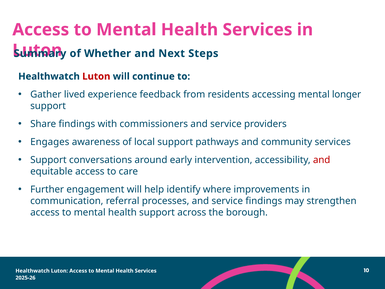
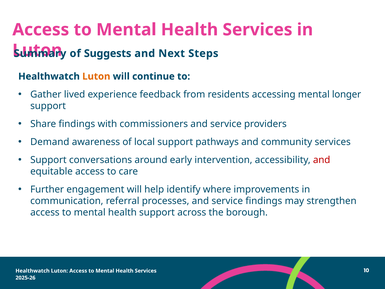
Whether: Whether -> Suggests (108, 53)
Luton colour: red -> orange (96, 76)
Engages: Engages -> Demand (50, 142)
